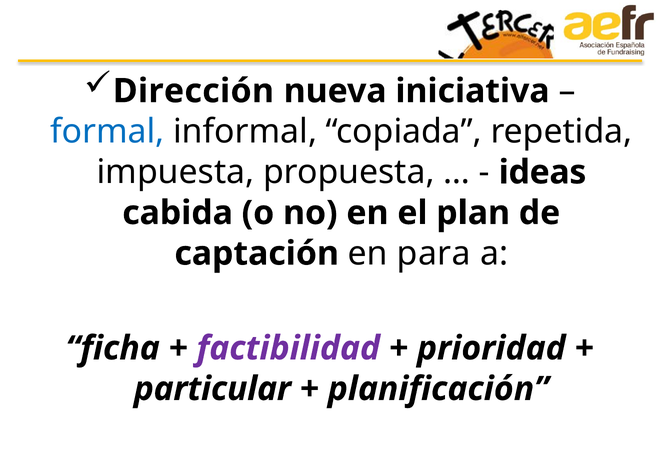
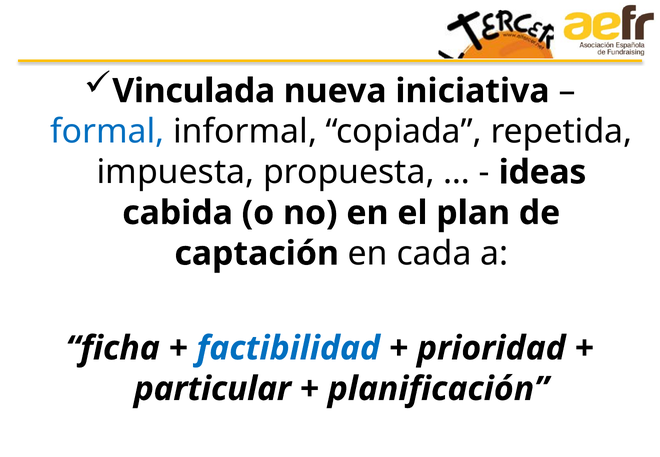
Dirección: Dirección -> Vinculada (194, 91)
para: para -> cada (434, 253)
factibilidad colour: purple -> blue (288, 348)
